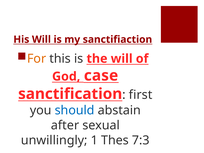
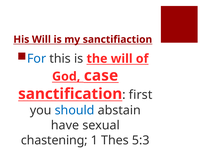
For colour: orange -> blue (37, 59)
after: after -> have (65, 125)
unwillingly: unwillingly -> chastening (54, 140)
7:3: 7:3 -> 5:3 (141, 140)
